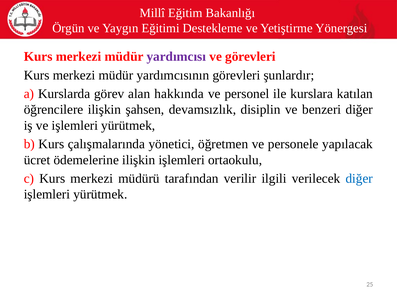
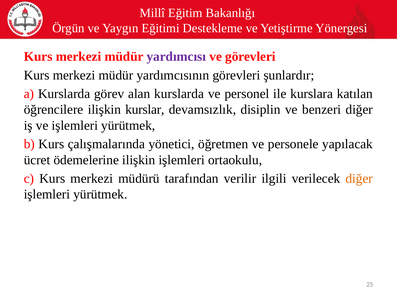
alan hakkında: hakkında -> kurslarda (179, 94)
şahsen: şahsen -> kurslar (145, 109)
diğer colour: blue -> orange (359, 178)
